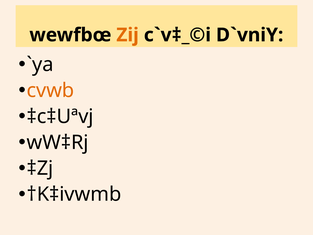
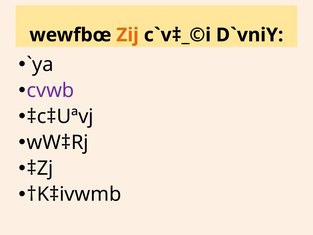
cvwb colour: orange -> purple (50, 90)
